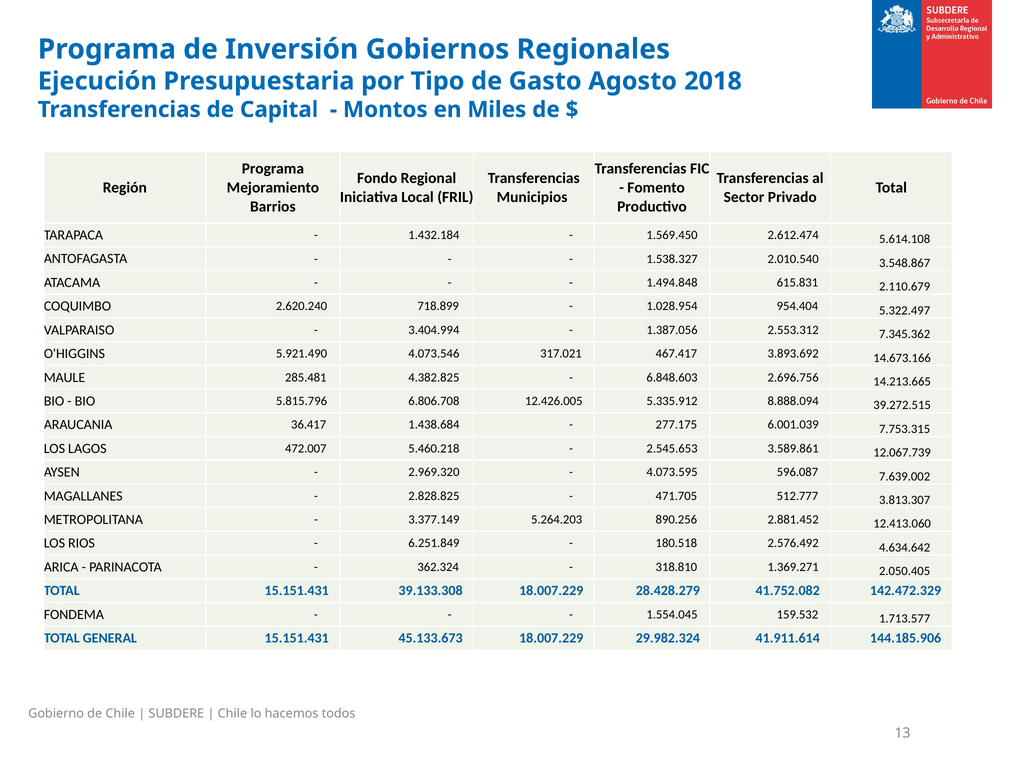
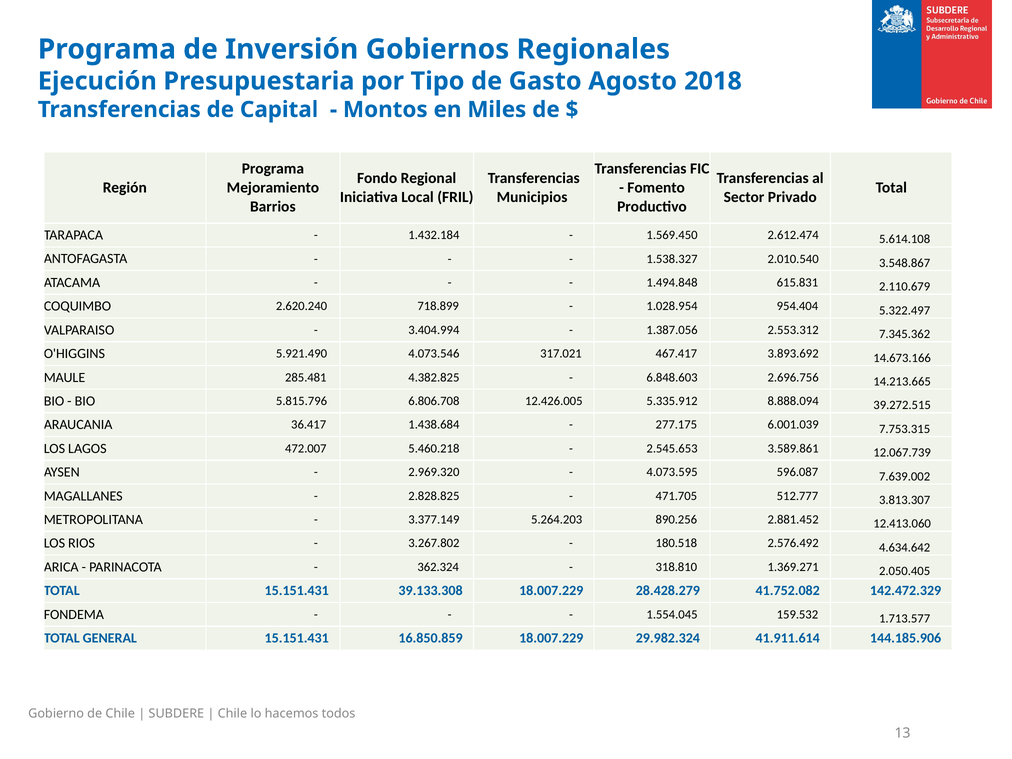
6.251.849: 6.251.849 -> 3.267.802 (434, 543)
45.133.673: 45.133.673 -> 16.850.859 (431, 638)
